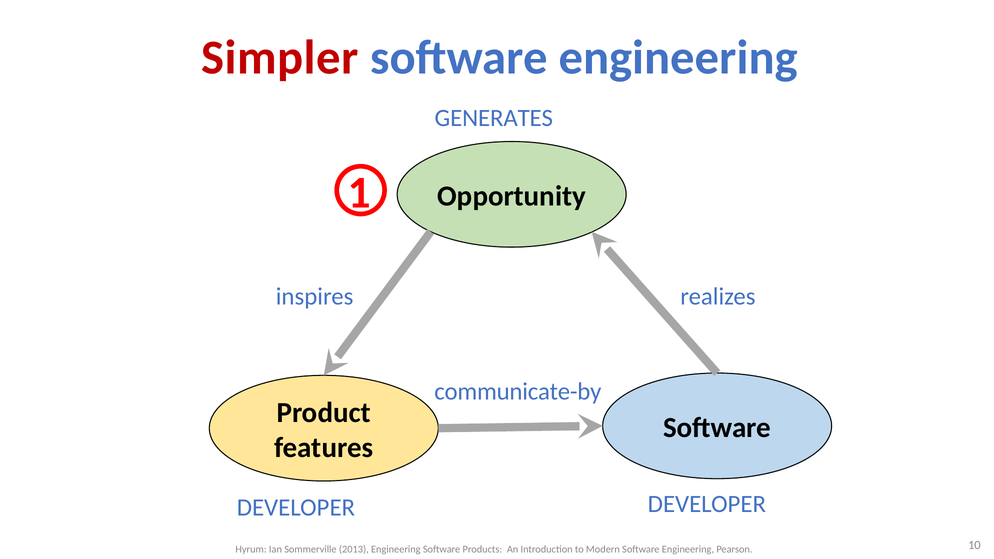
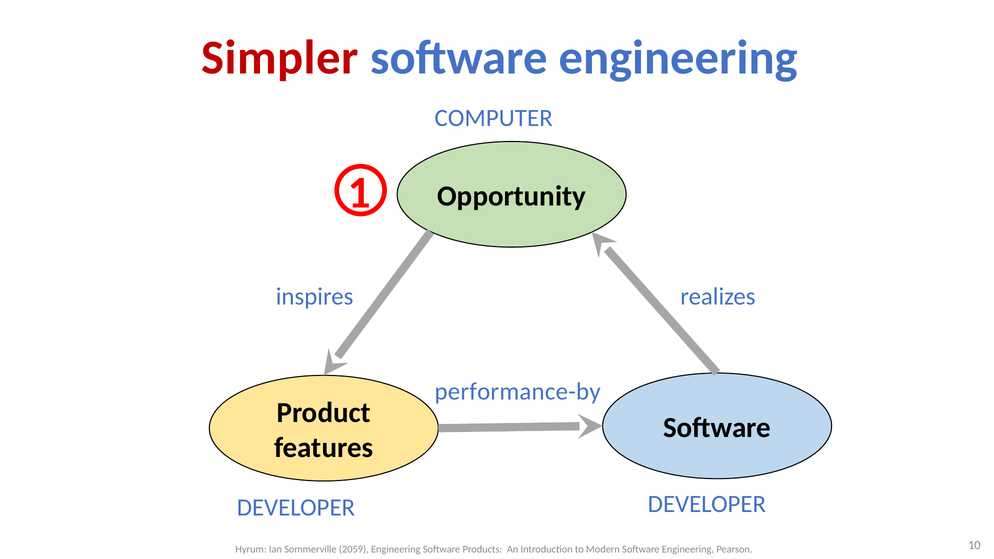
GENERATES: GENERATES -> COMPUTER (494, 118)
communicate-by: communicate-by -> performance-by (518, 392)
2013: 2013 -> 2059 (354, 549)
